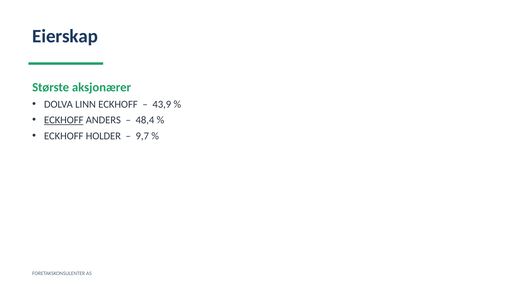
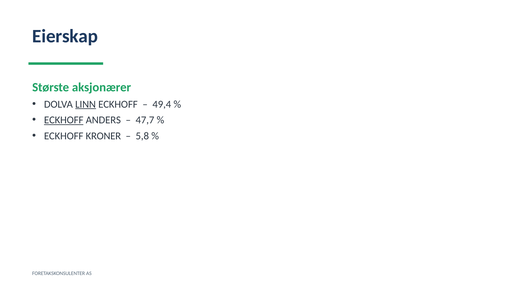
LINN underline: none -> present (86, 104)
43,9: 43,9 -> 49,4 (162, 104)
48,4: 48,4 -> 47,7 (145, 120)
HOLDER: HOLDER -> KRONER (103, 136)
9,7: 9,7 -> 5,8 (142, 136)
